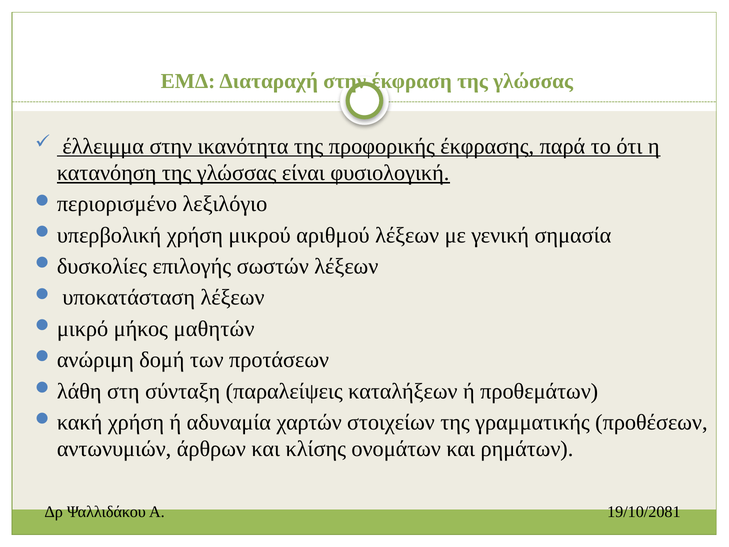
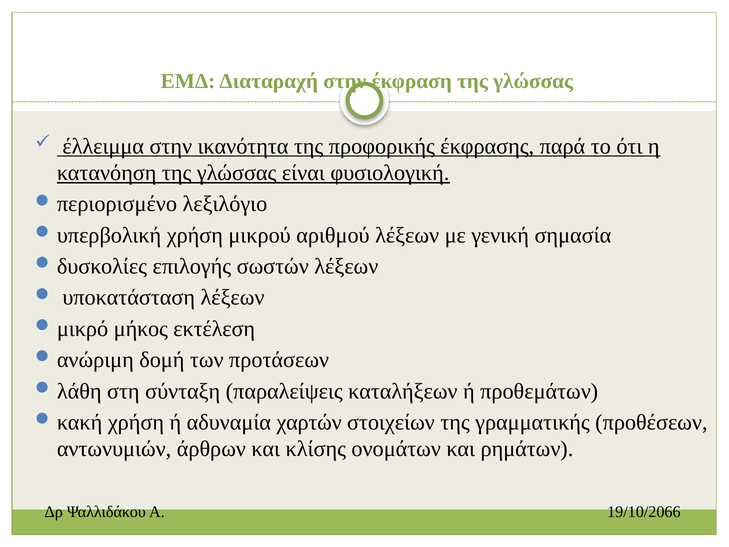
μαθητών: μαθητών -> εκτέλεση (214, 329)
19/10/2081: 19/10/2081 -> 19/10/2066 (644, 512)
